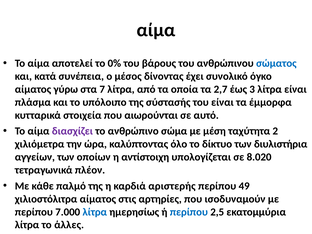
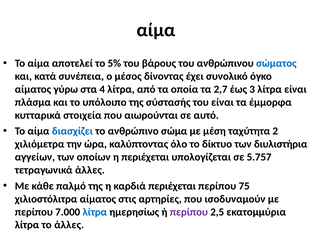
0%: 0% -> 5% (114, 63)
7: 7 -> 4 (102, 89)
διασχίζει colour: purple -> blue (72, 131)
η αντίστοιχη: αντίστοιχη -> περιέχεται (145, 157)
8.020: 8.020 -> 5.757 (259, 157)
τετραγωνικά πλέον: πλέον -> άλλες (90, 170)
καρδιά αριστερής: αριστερής -> περιέχεται (172, 186)
49: 49 -> 75 (244, 186)
περίπου colour: blue -> purple (189, 212)
